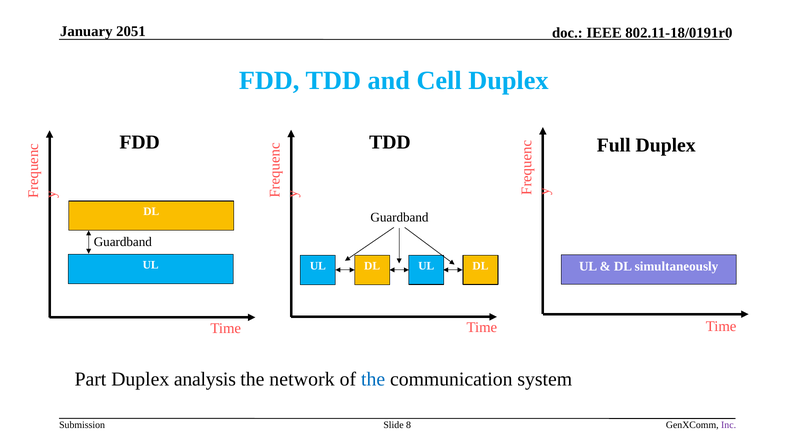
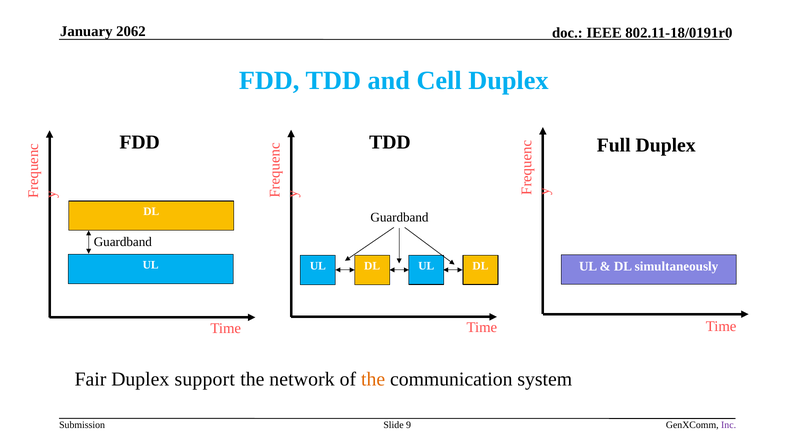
2051: 2051 -> 2062 (131, 31)
Part: Part -> Fair (90, 380)
analysis: analysis -> support (205, 380)
the colour: blue -> orange (373, 380)
8: 8 -> 9 (409, 425)
